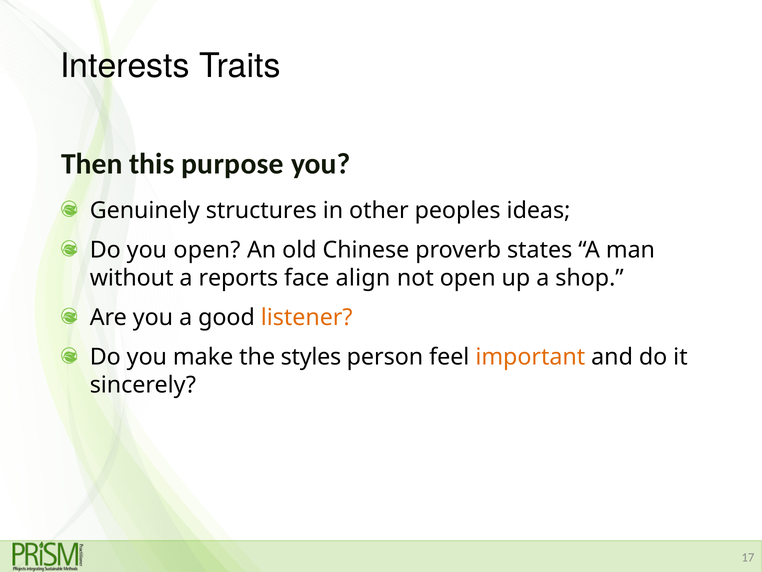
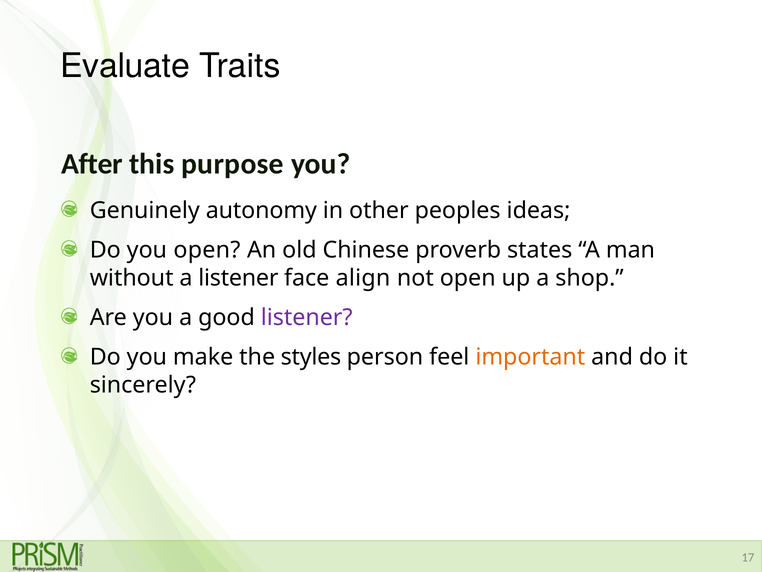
Interests: Interests -> Evaluate (125, 66)
Then: Then -> After (92, 164)
structures: structures -> autonomy (261, 210)
a reports: reports -> listener (238, 278)
listener colour: orange -> purple (307, 317)
